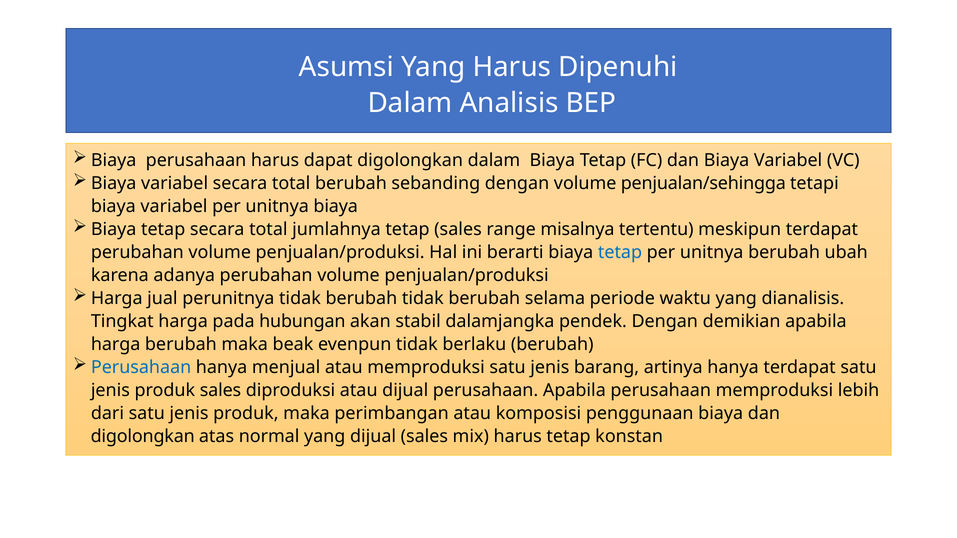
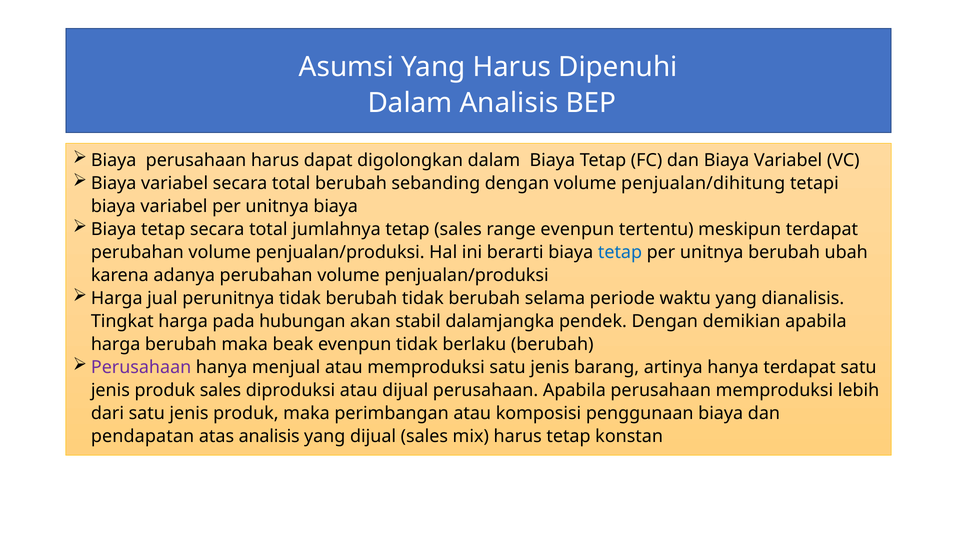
penjualan/sehingga: penjualan/sehingga -> penjualan/dihitung (703, 183)
range misalnya: misalnya -> evenpun (577, 229)
Perusahaan colour: blue -> purple (141, 368)
digolongkan: digolongkan -> pendapatan (143, 437)
atas normal: normal -> analisis (269, 437)
